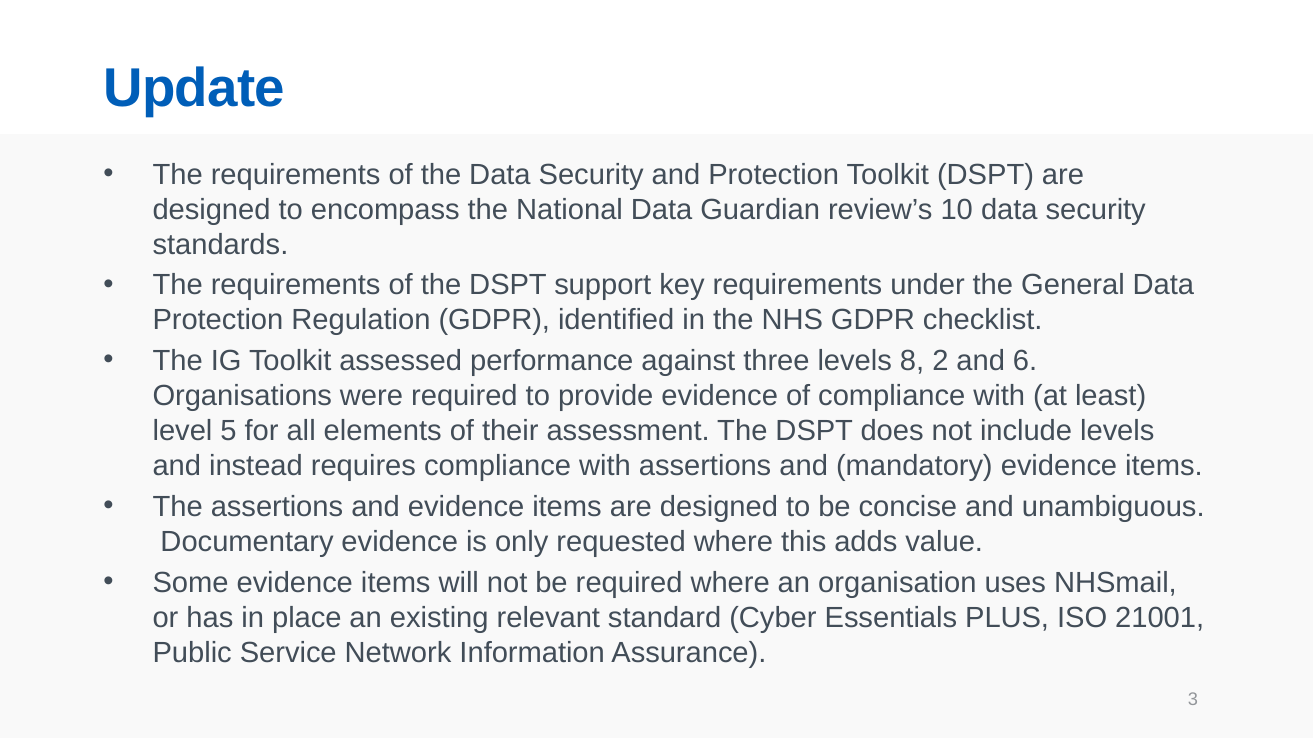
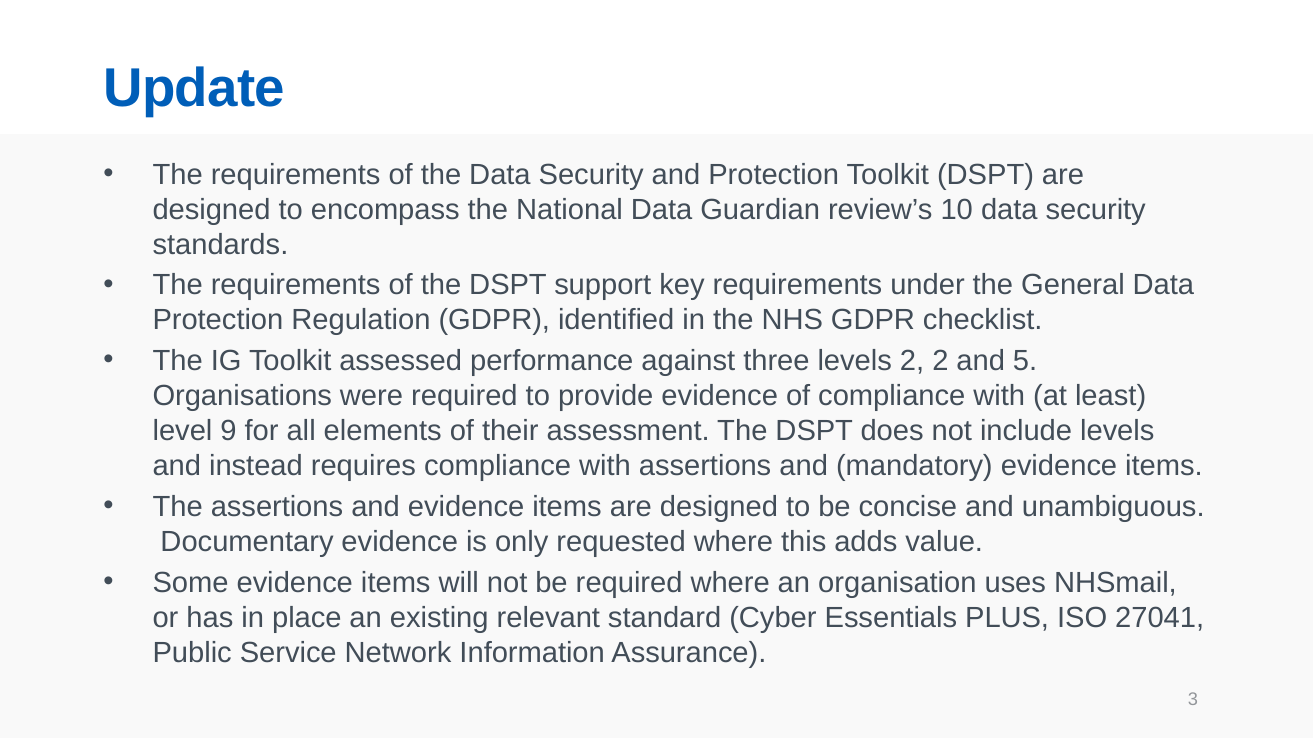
levels 8: 8 -> 2 (912, 361)
6: 6 -> 5 (1025, 361)
5: 5 -> 9 (228, 431)
21001: 21001 -> 27041 (1160, 618)
